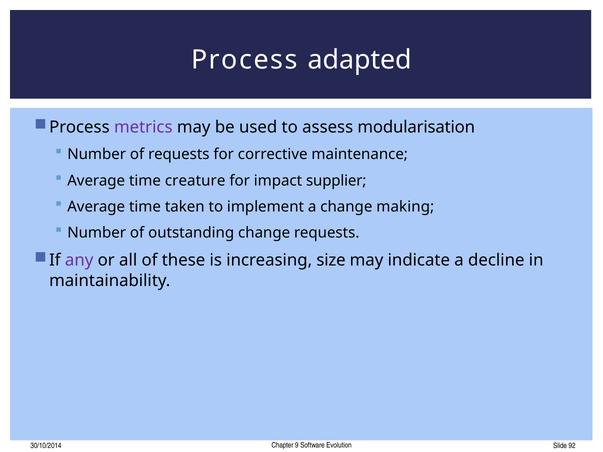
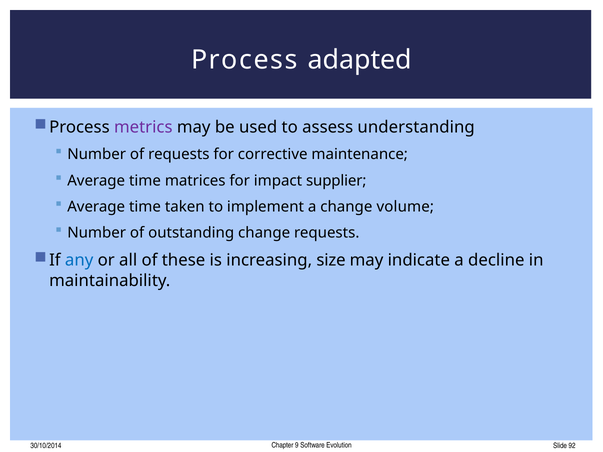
modularisation: modularisation -> understanding (416, 128)
creature: creature -> matrices (195, 181)
making: making -> volume (405, 207)
any colour: purple -> blue (79, 261)
